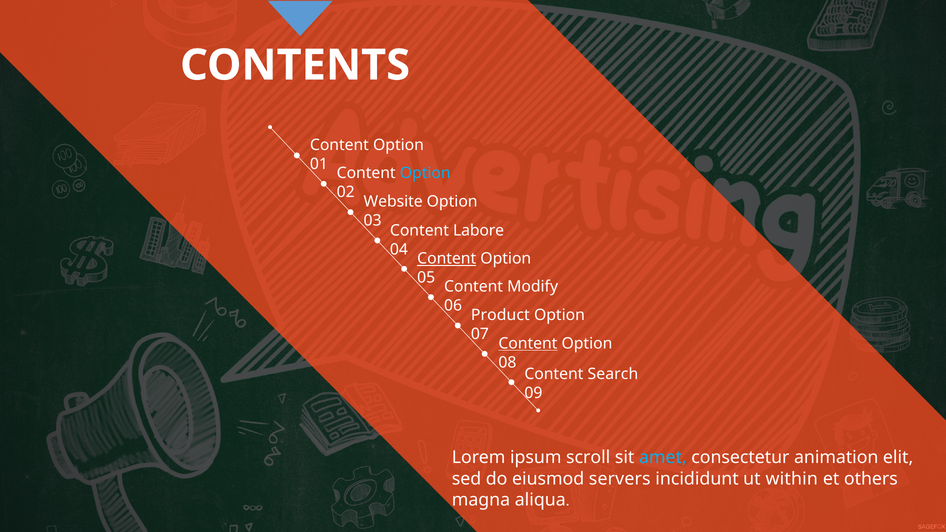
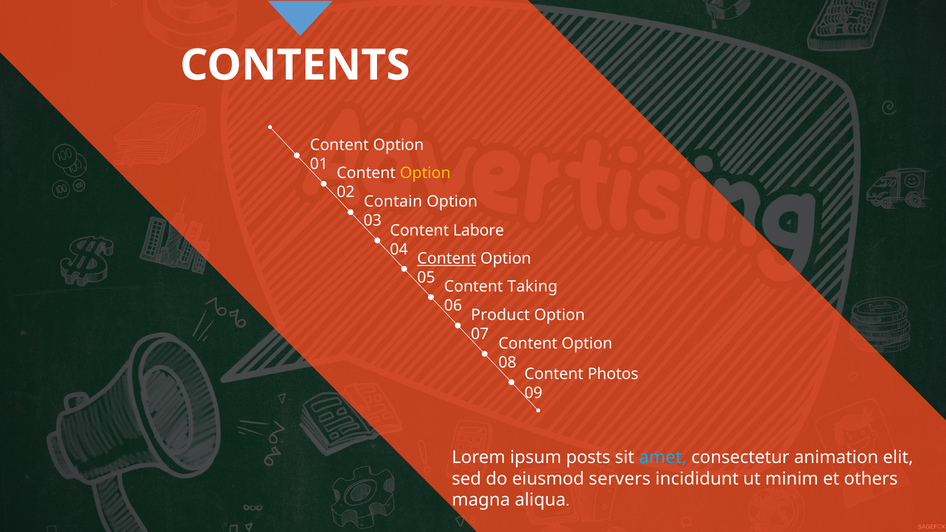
Option colour: light blue -> yellow (425, 173)
Website: Website -> Contain (393, 202)
Modify: Modify -> Taking (533, 287)
Content underline: present -> none (528, 344)
Search: Search -> Photos (613, 374)
scroll: scroll -> posts (588, 458)
within: within -> minim (792, 479)
